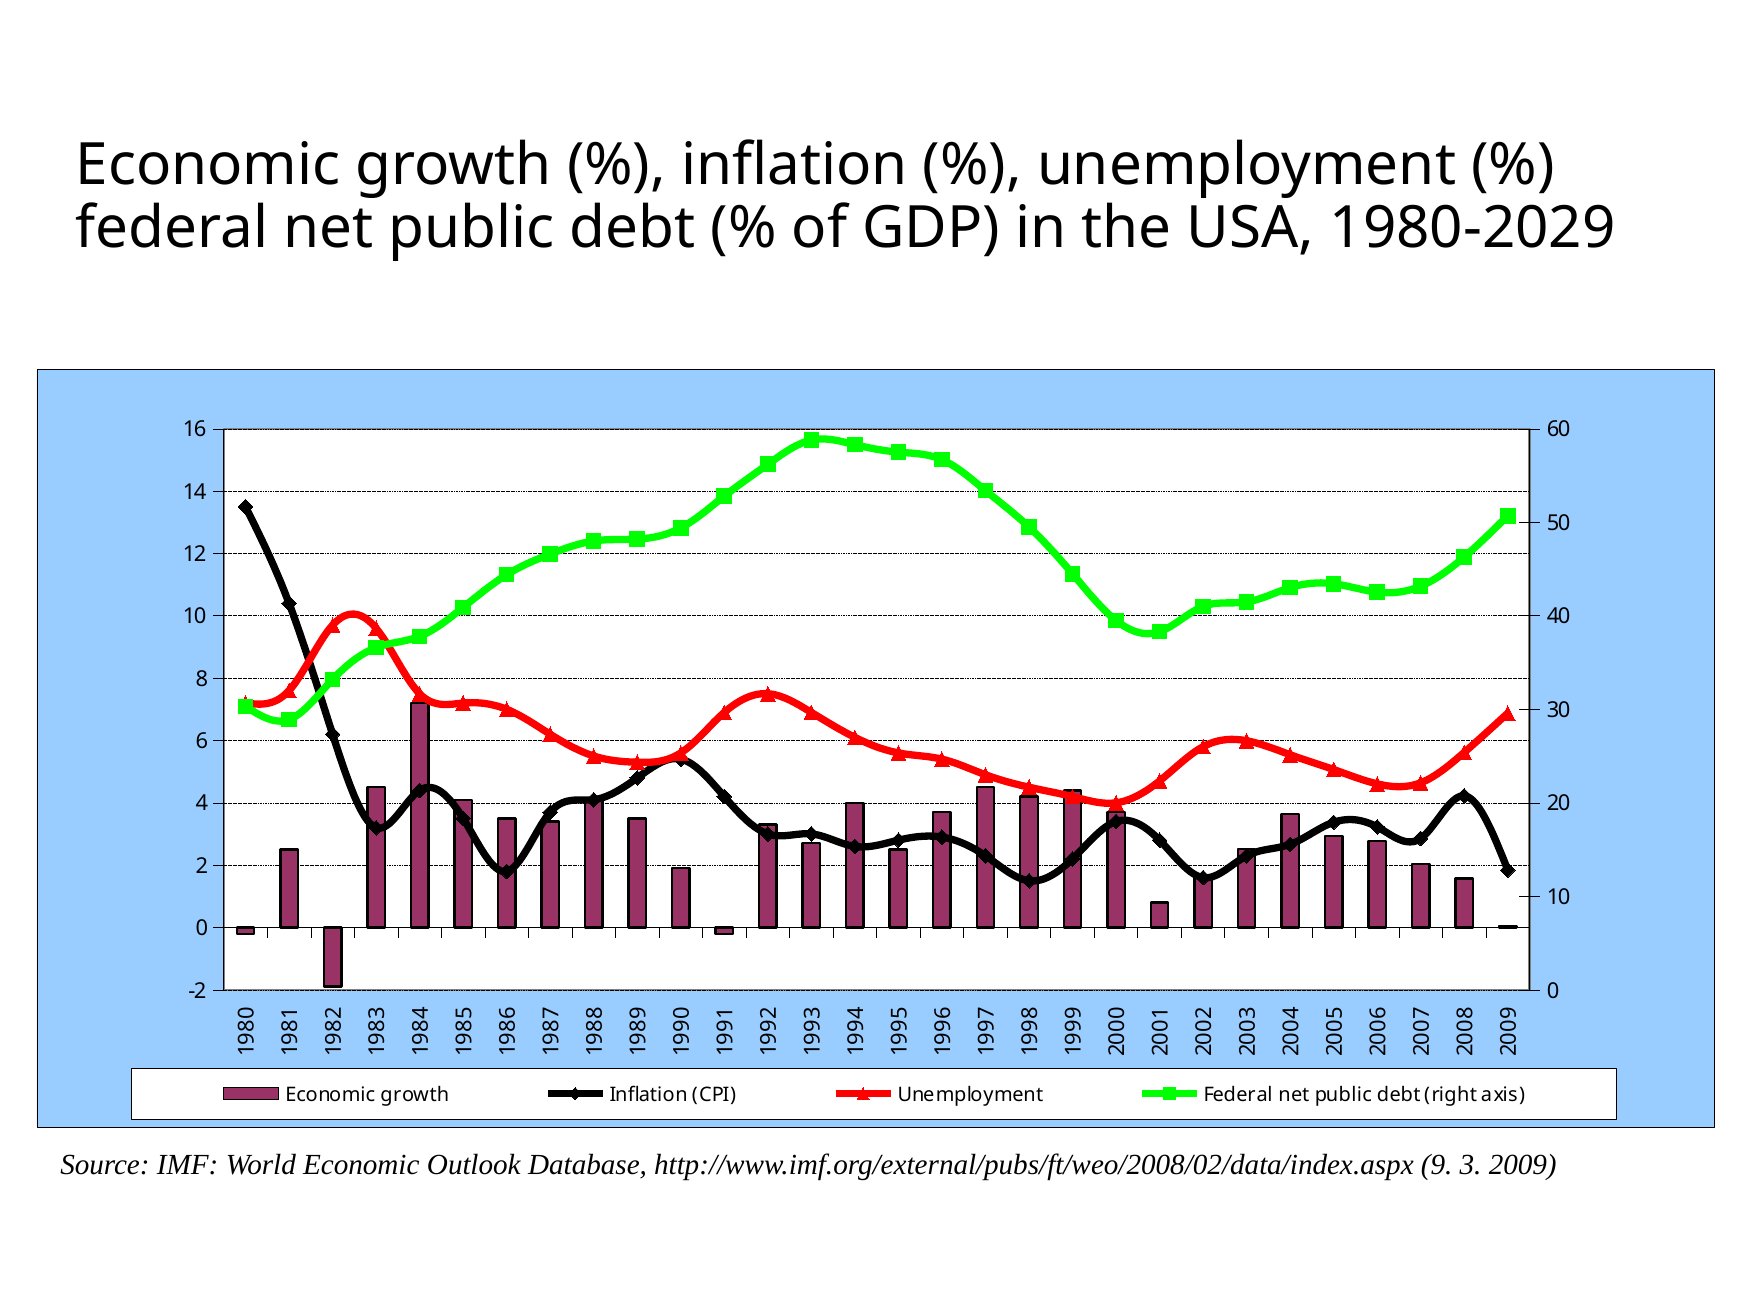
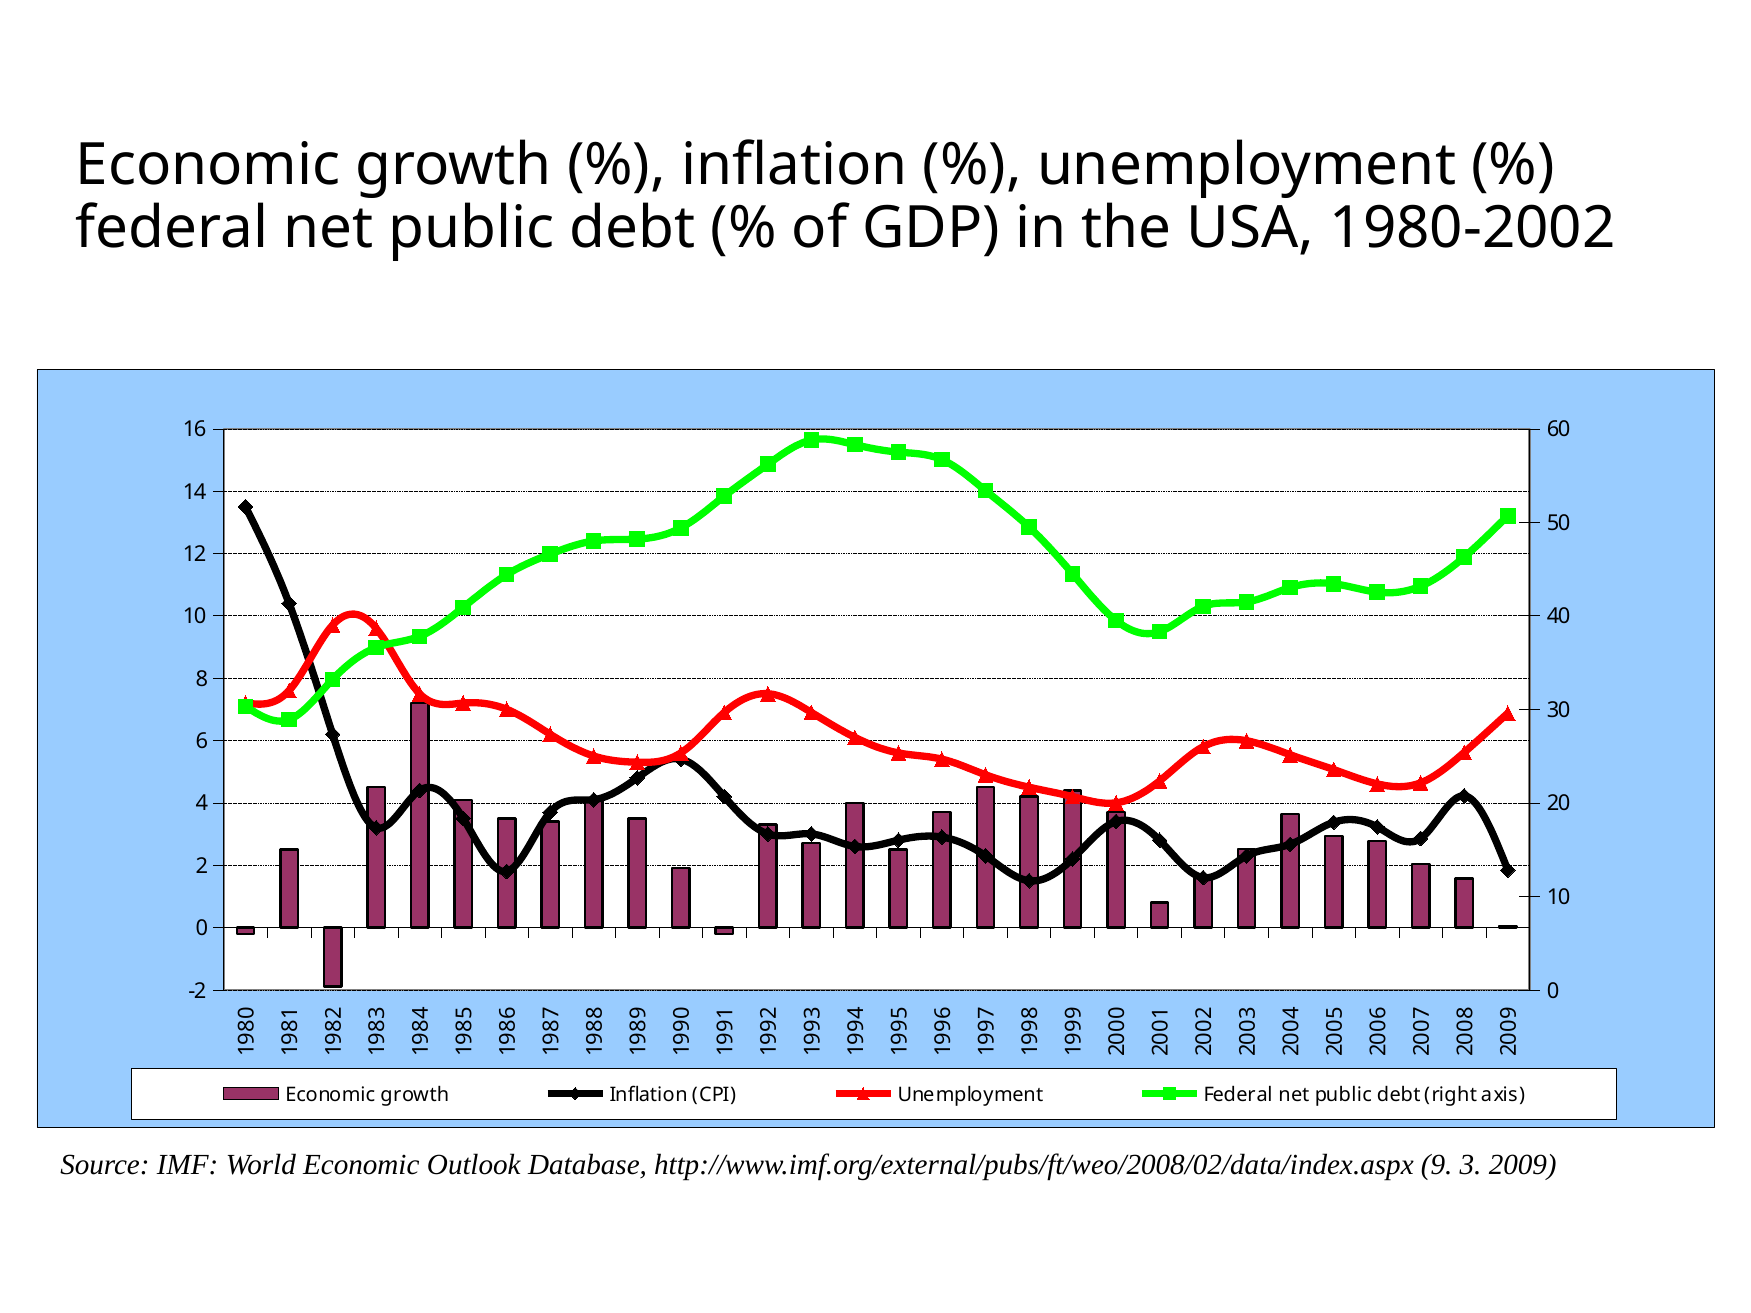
1980-2029: 1980-2029 -> 1980-2002 (1473, 228)
